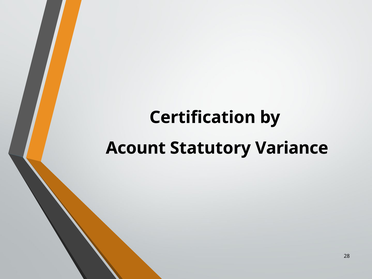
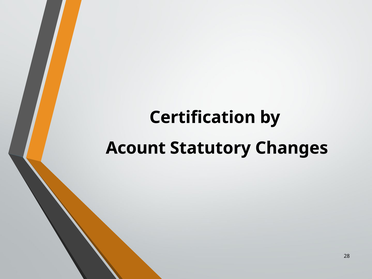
Variance: Variance -> Changes (292, 148)
